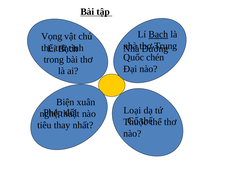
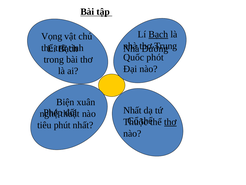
chén: chén -> phót (155, 57)
Loại: Loại -> Nhất (132, 110)
thơ underline: none -> present (170, 122)
thay: thay -> phút (62, 125)
